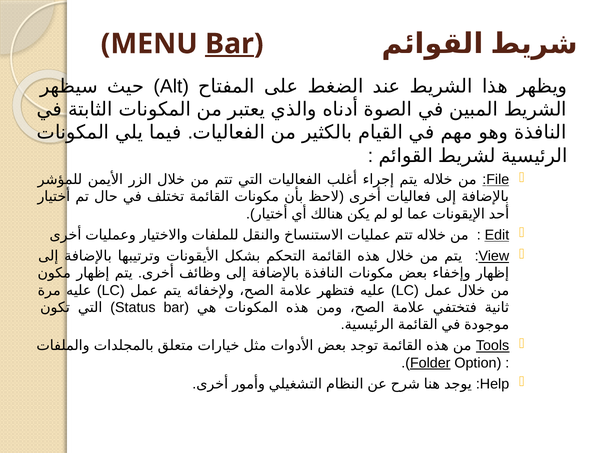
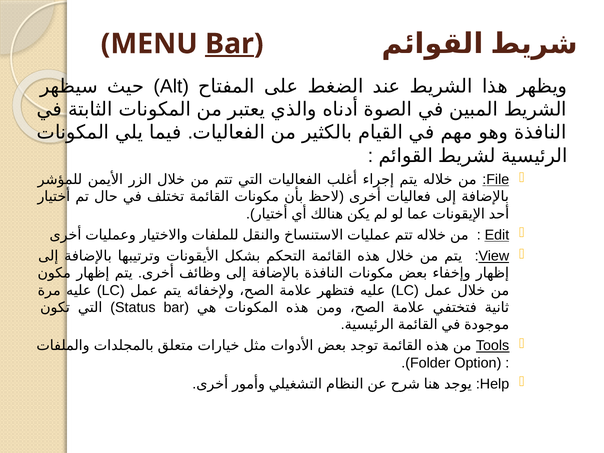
Folder underline: present -> none (430, 363)
